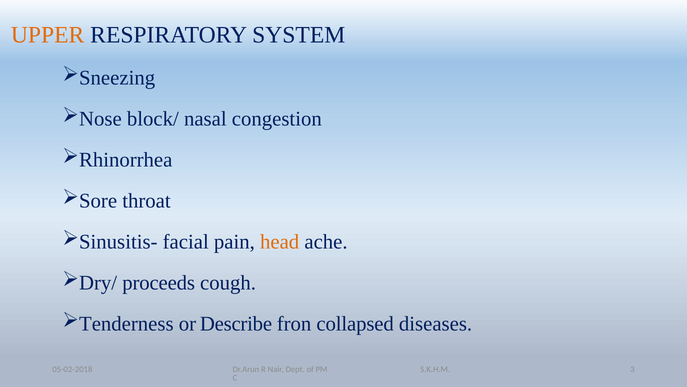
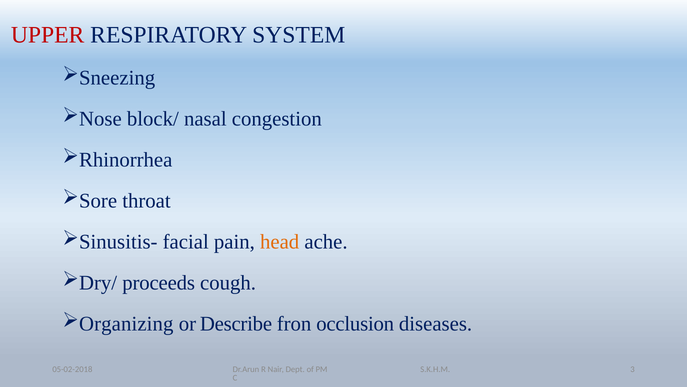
UPPER colour: orange -> red (48, 35)
Tenderness: Tenderness -> Organizing (126, 323)
collapsed: collapsed -> occlusion (355, 323)
